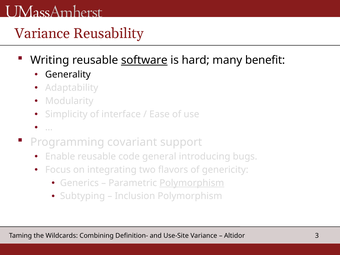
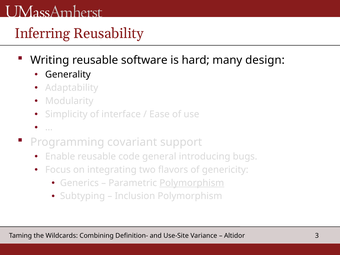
Variance: Variance -> Inferring (42, 34)
software underline: present -> none (144, 60)
benefit: benefit -> design (265, 60)
